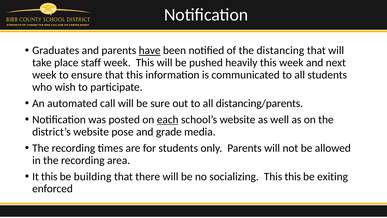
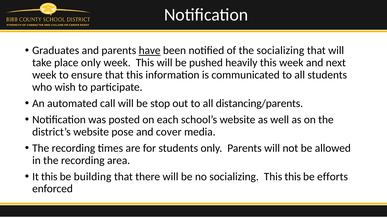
the distancing: distancing -> socializing (280, 50)
place staff: staff -> only (91, 63)
sure: sure -> stop (160, 103)
each underline: present -> none (168, 119)
grade: grade -> cover (169, 132)
exiting: exiting -> efforts (333, 176)
